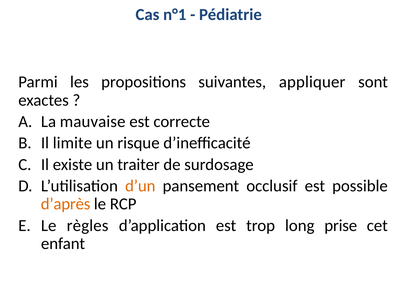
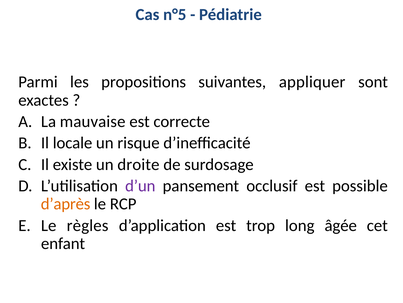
n°1: n°1 -> n°5 (175, 15)
limite: limite -> locale (73, 143)
traiter: traiter -> droite (138, 164)
d’un colour: orange -> purple (140, 185)
prise: prise -> âgée (341, 225)
